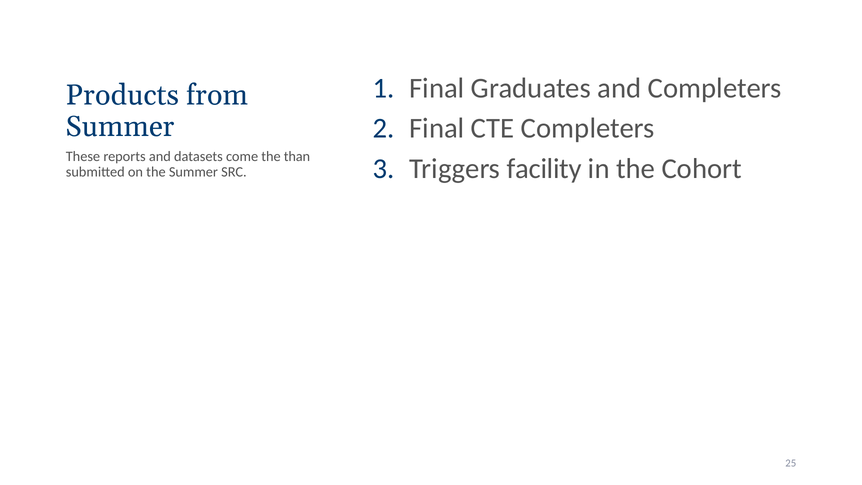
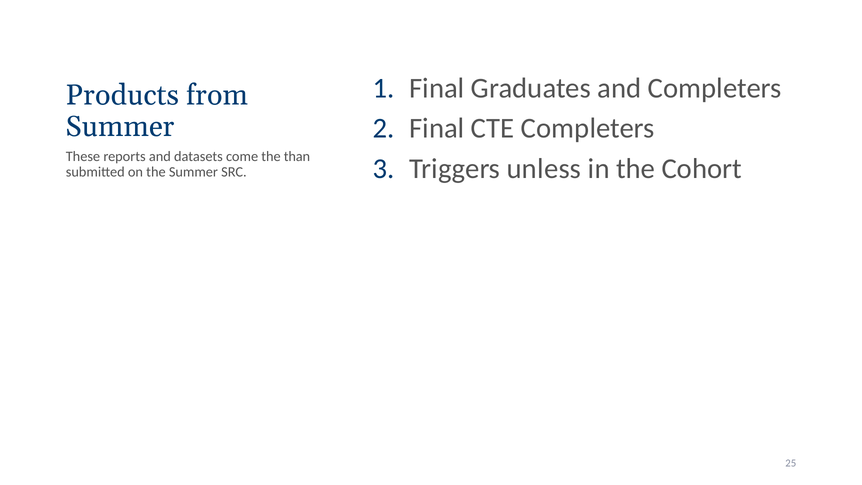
facility: facility -> unless (544, 168)
